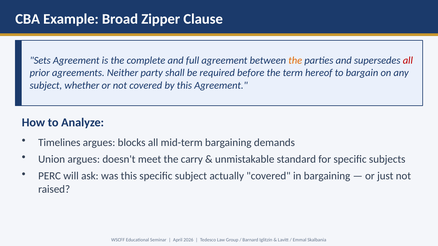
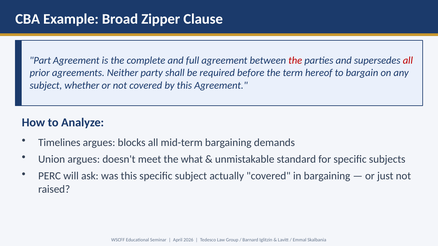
Sets: Sets -> Part (40, 61)
the colour: orange -> red (295, 61)
carry: carry -> what (192, 159)
